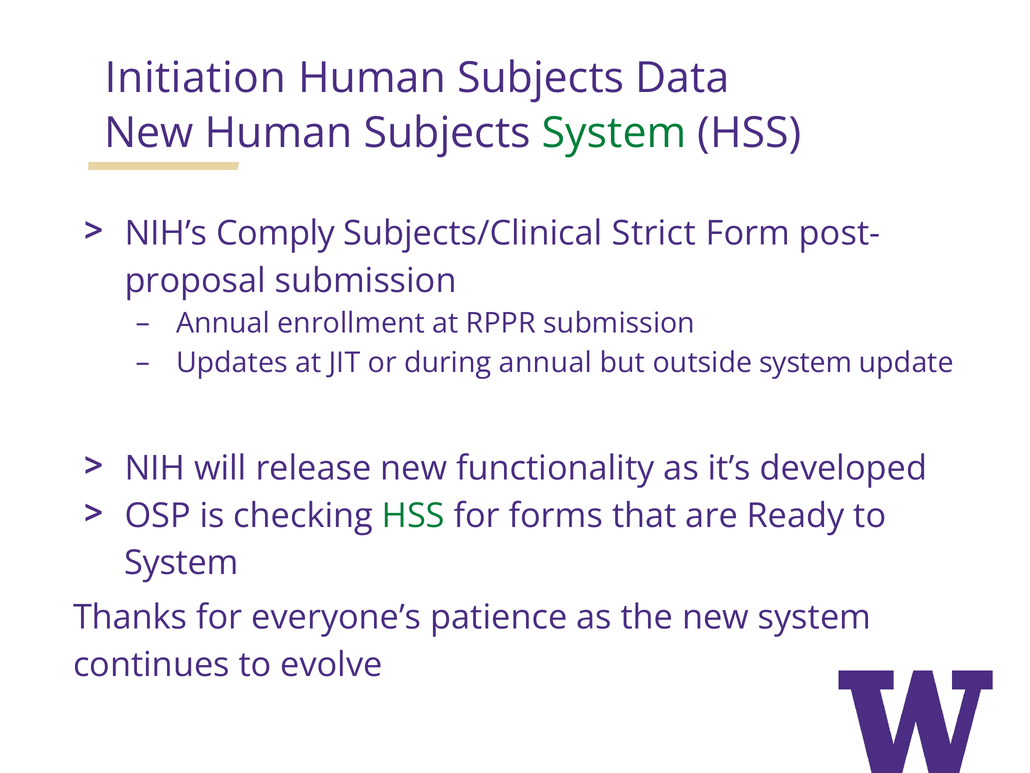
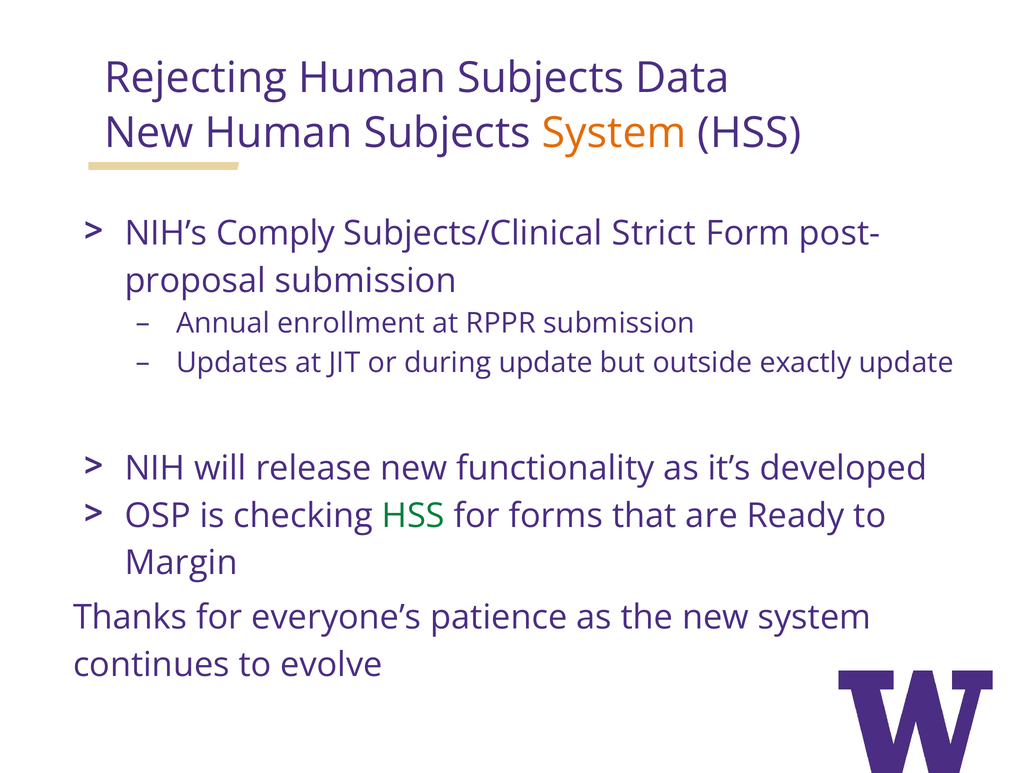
Initiation: Initiation -> Rejecting (196, 78)
System colour: green -> orange (614, 133)
during annual: annual -> update (546, 363)
outside system: system -> exactly (805, 363)
System: System -> Margin (181, 563)
